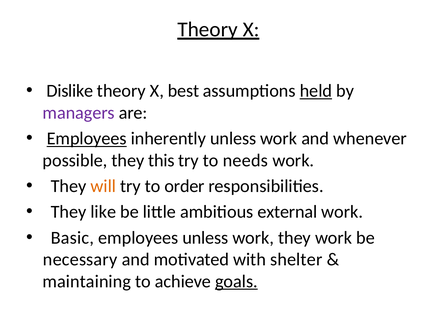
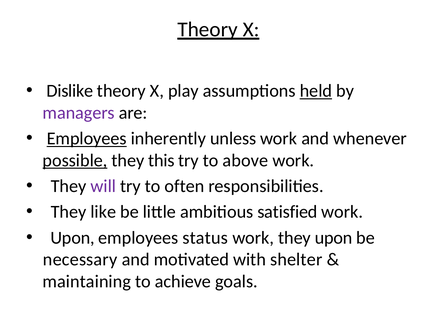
best: best -> play (183, 91)
possible underline: none -> present (75, 160)
needs: needs -> above (245, 160)
will colour: orange -> purple (103, 186)
order: order -> often (185, 186)
external: external -> satisfied (287, 212)
Basic: Basic -> Upon (73, 238)
employees unless: unless -> status (205, 238)
they work: work -> upon (334, 238)
goals underline: present -> none (236, 281)
